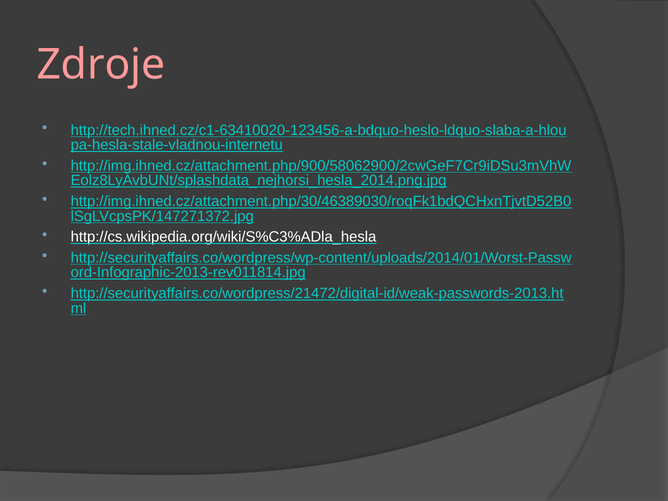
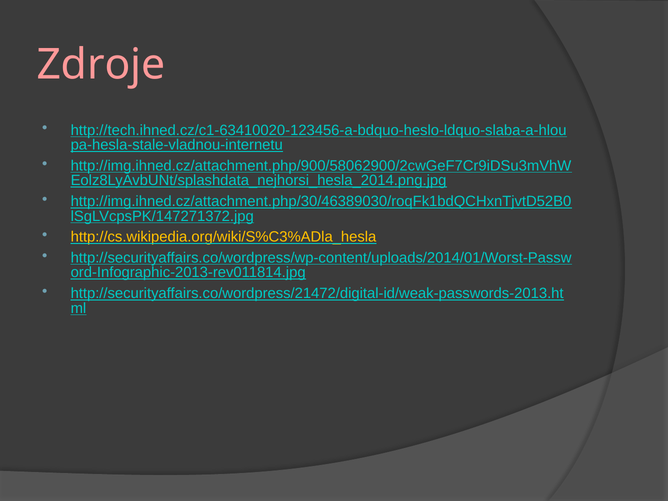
http://cs.wikipedia.org/wiki/S%C3%ADla_hesla colour: white -> yellow (224, 237)
